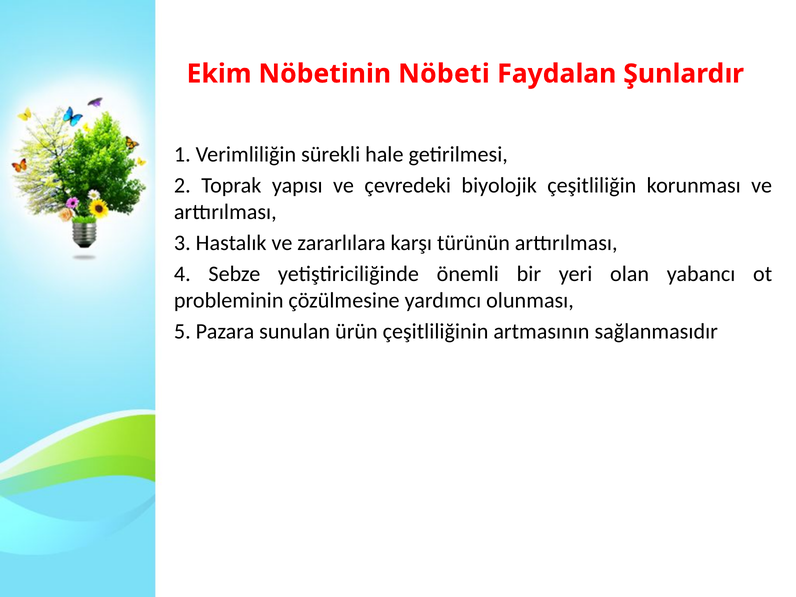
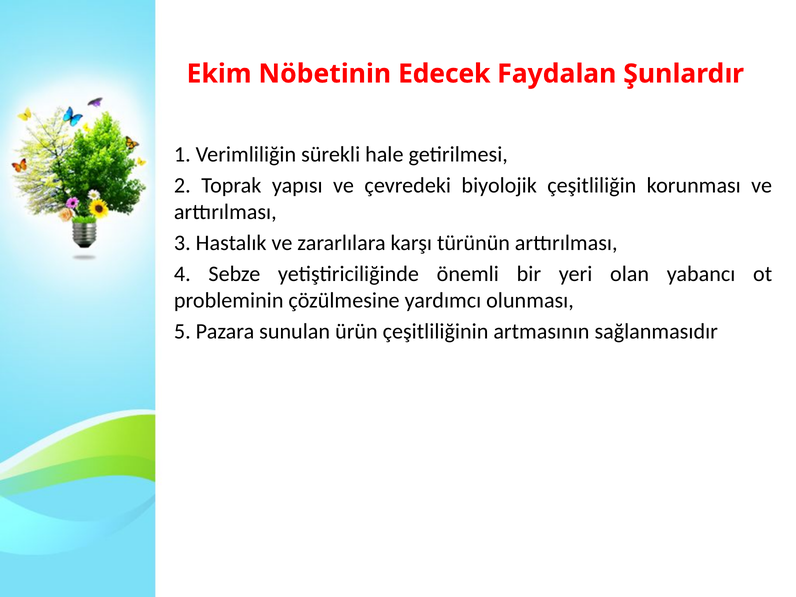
Nöbeti: Nöbeti -> Edecek (444, 74)
